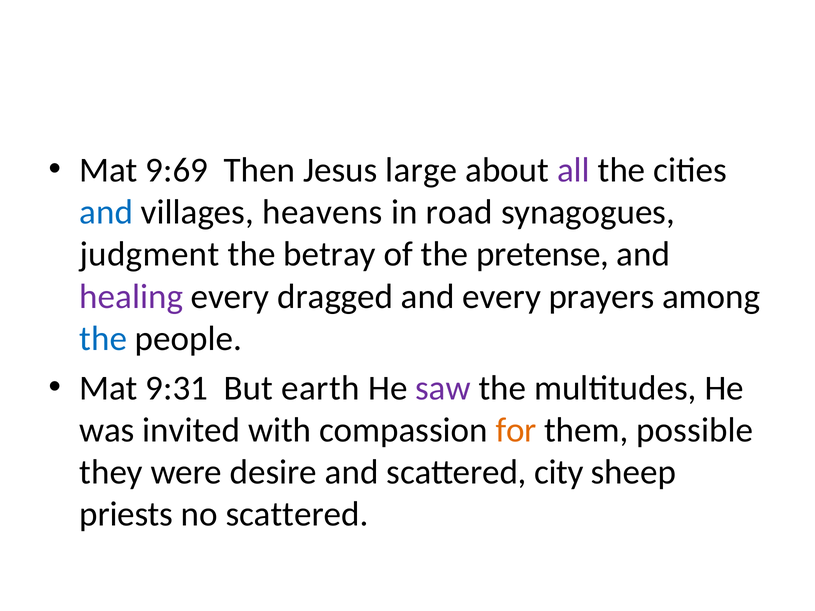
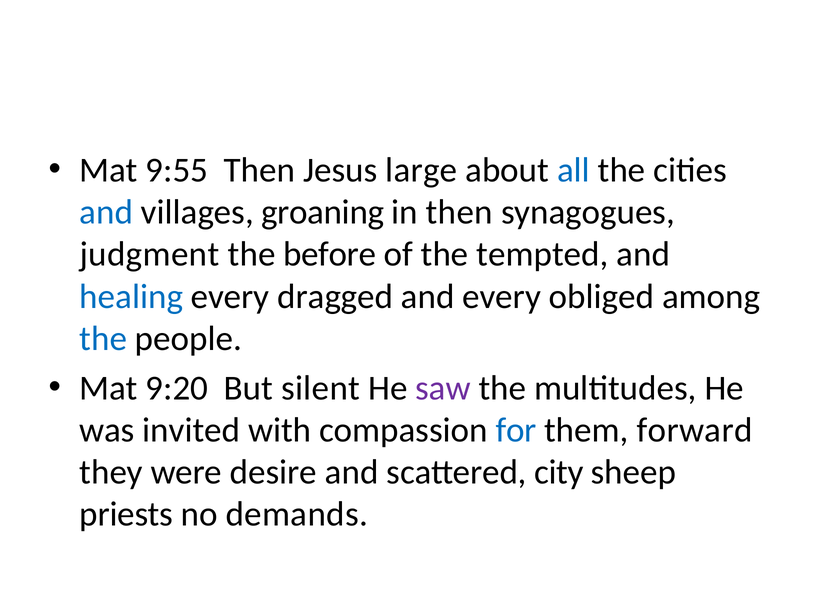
9:69: 9:69 -> 9:55 (177, 170)
all colour: purple -> blue (574, 170)
heavens: heavens -> groaning (323, 212)
in road: road -> then (459, 212)
betray: betray -> before (330, 254)
pretense: pretense -> tempted (542, 254)
healing colour: purple -> blue (131, 297)
prayers: prayers -> obliged (601, 297)
9:31: 9:31 -> 9:20 (177, 388)
earth: earth -> silent (321, 388)
for colour: orange -> blue (516, 430)
possible: possible -> forward (695, 430)
no scattered: scattered -> demands (297, 515)
